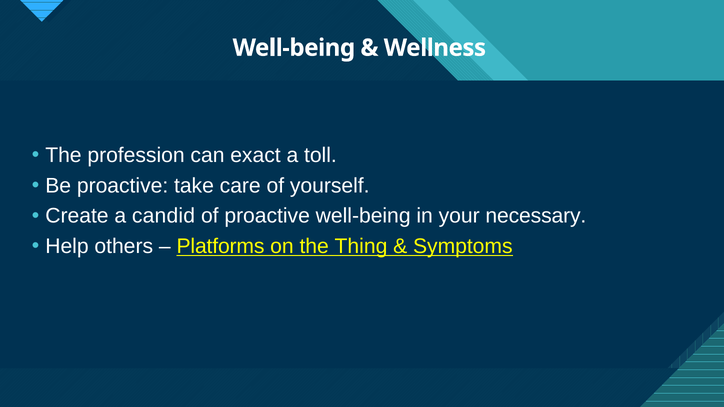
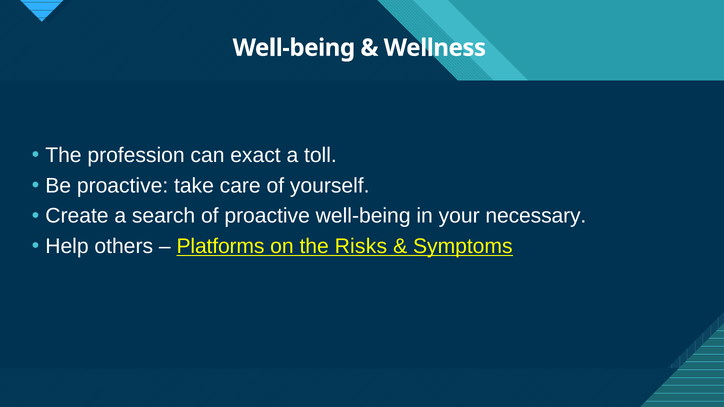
candid: candid -> search (164, 216)
Thing: Thing -> Risks (361, 246)
